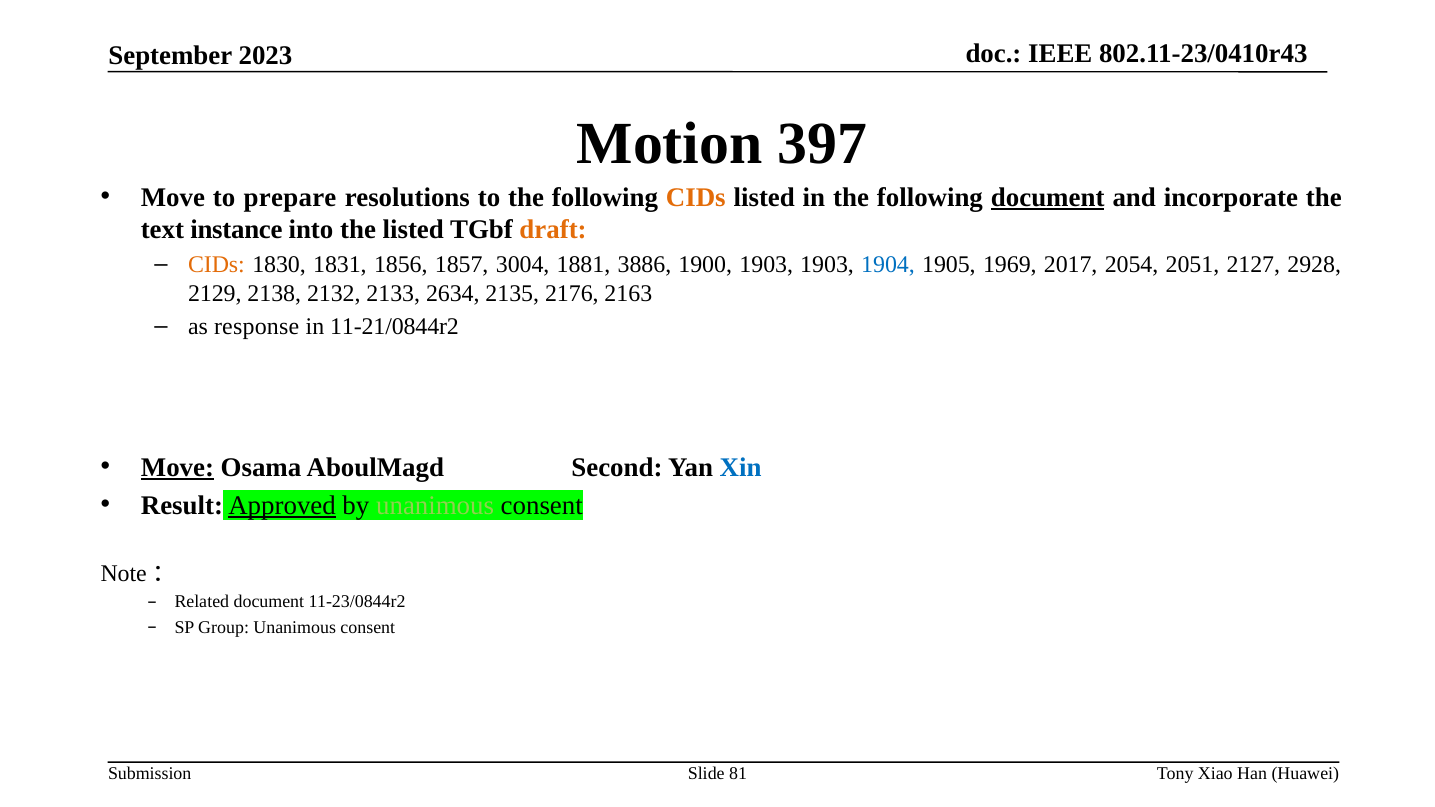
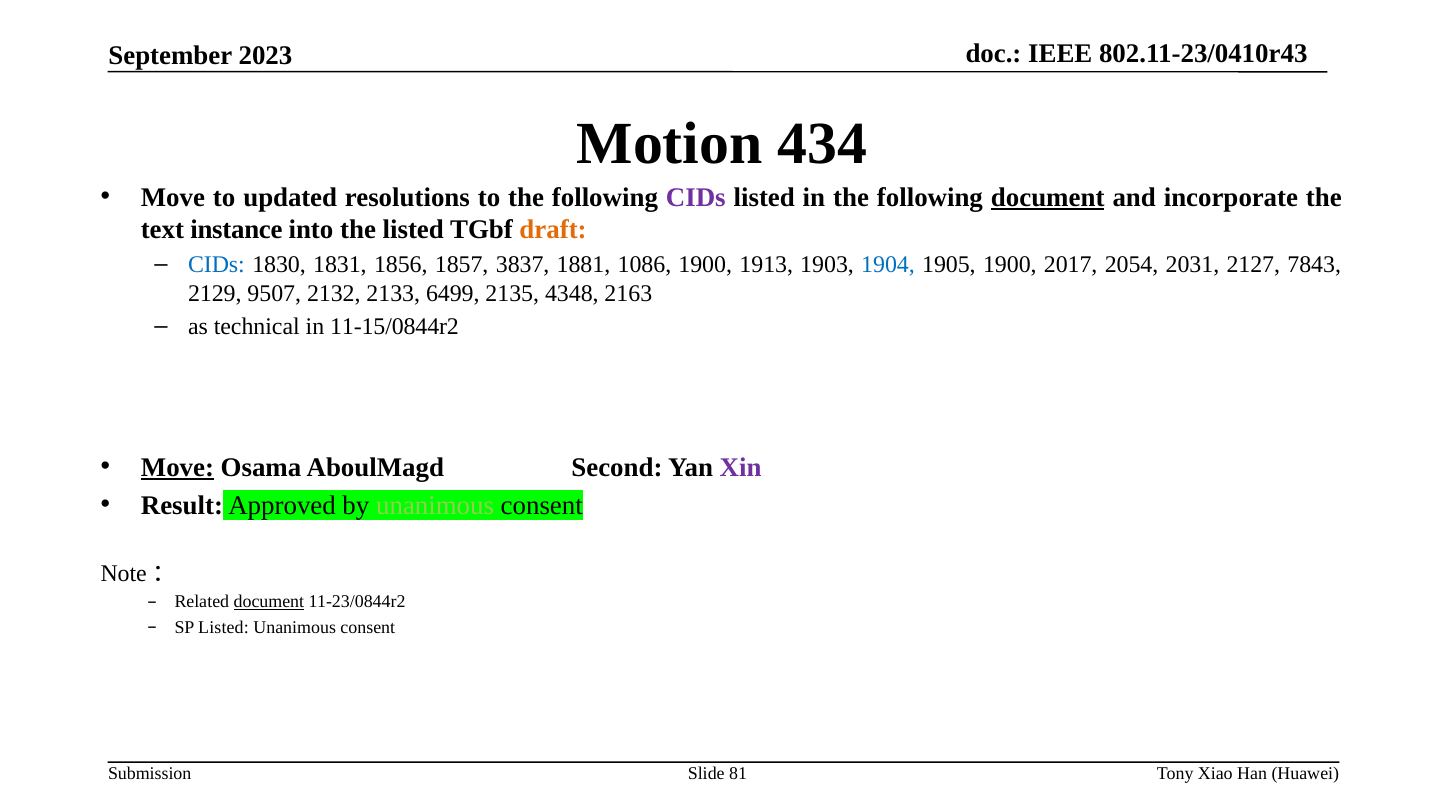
397: 397 -> 434 (822, 144)
prepare: prepare -> updated (290, 197)
CIDs colour: orange -> purple (696, 197)
CIDs colour: orange -> blue (216, 265)
3004: 3004 -> 3837 (523, 265)
3886: 3886 -> 1086 (644, 265)
1900 1903: 1903 -> 1913 (766, 265)
1905 1969: 1969 -> 1900 (1010, 265)
2051: 2051 -> 2031 (1192, 265)
2928: 2928 -> 7843 (1314, 265)
2138: 2138 -> 9507 (274, 293)
2634: 2634 -> 6499 (453, 293)
2176: 2176 -> 4348 (572, 293)
response: response -> technical (257, 327)
11-21/0844r2: 11-21/0844r2 -> 11-15/0844r2 (395, 327)
Xin colour: blue -> purple (741, 468)
Approved underline: present -> none (282, 505)
document underline: none -> present (269, 602)
SP Group: Group -> Listed (224, 627)
